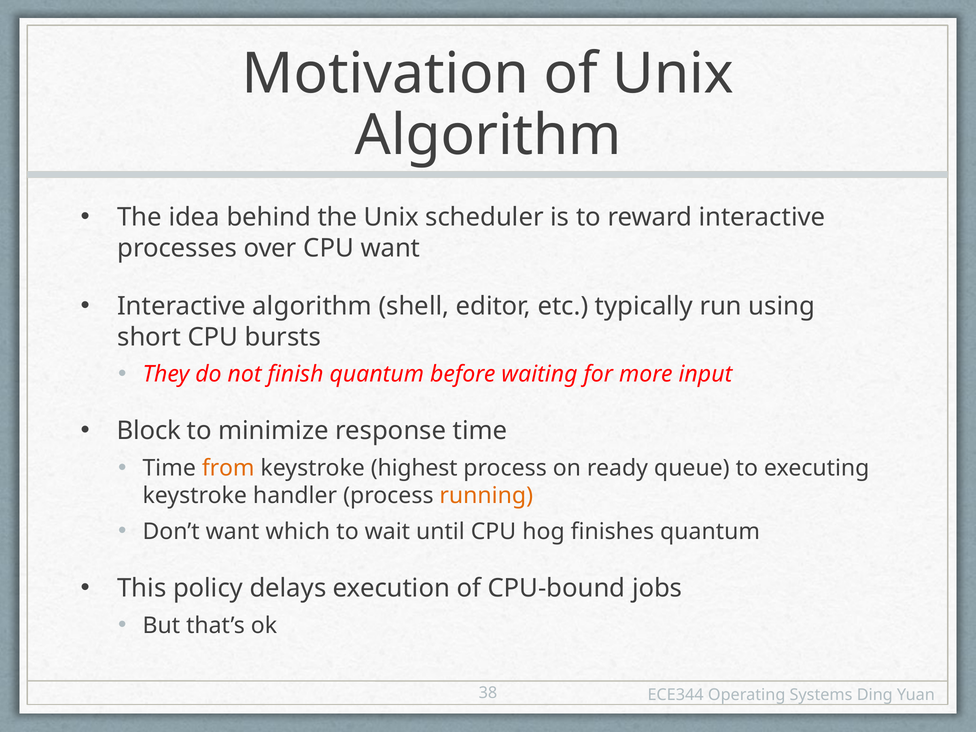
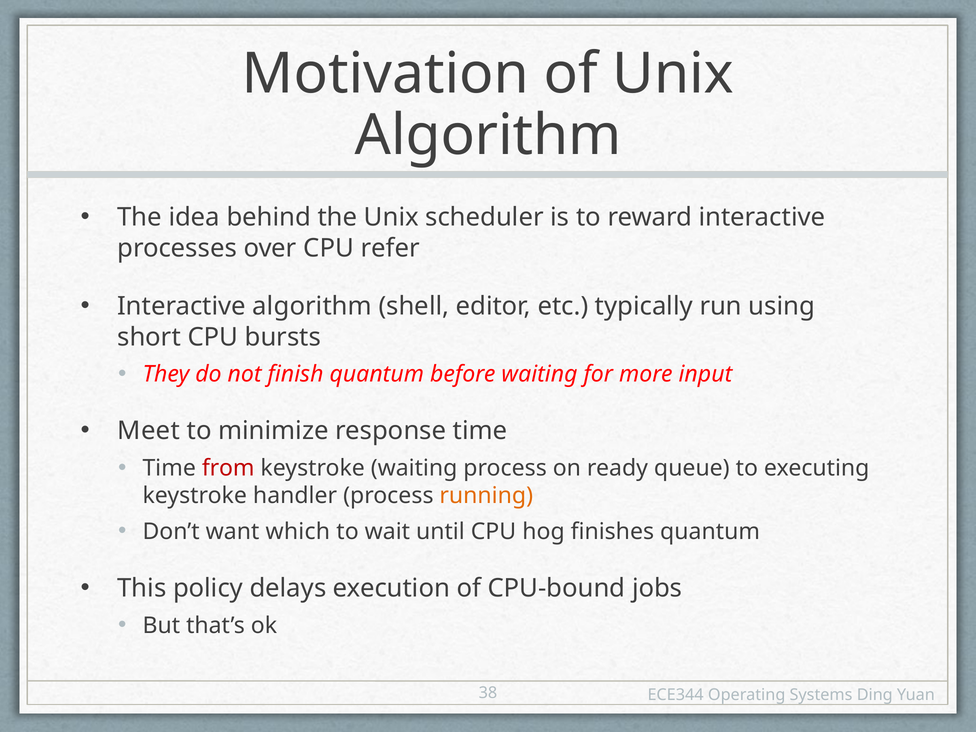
CPU want: want -> refer (390, 248)
Block: Block -> Meet (149, 431)
from colour: orange -> red (228, 468)
keystroke highest: highest -> waiting (414, 468)
